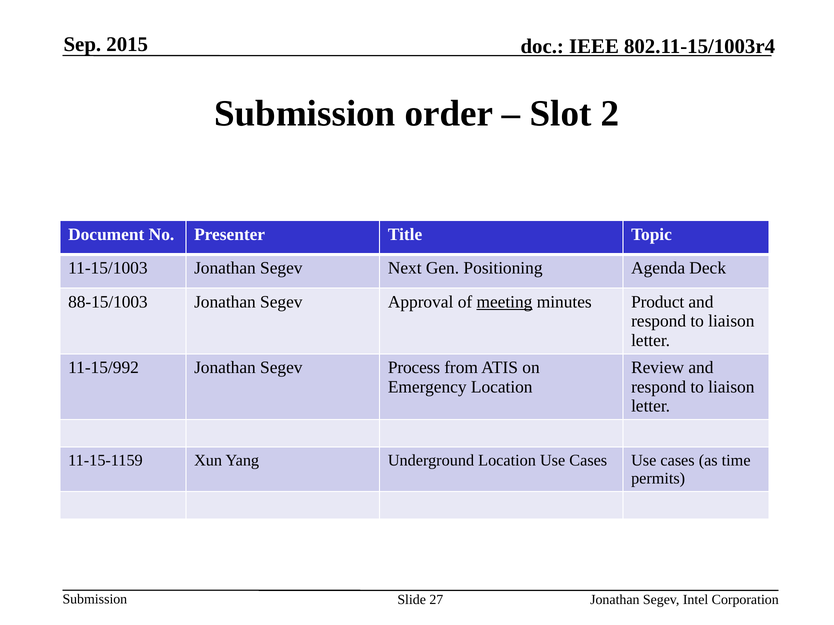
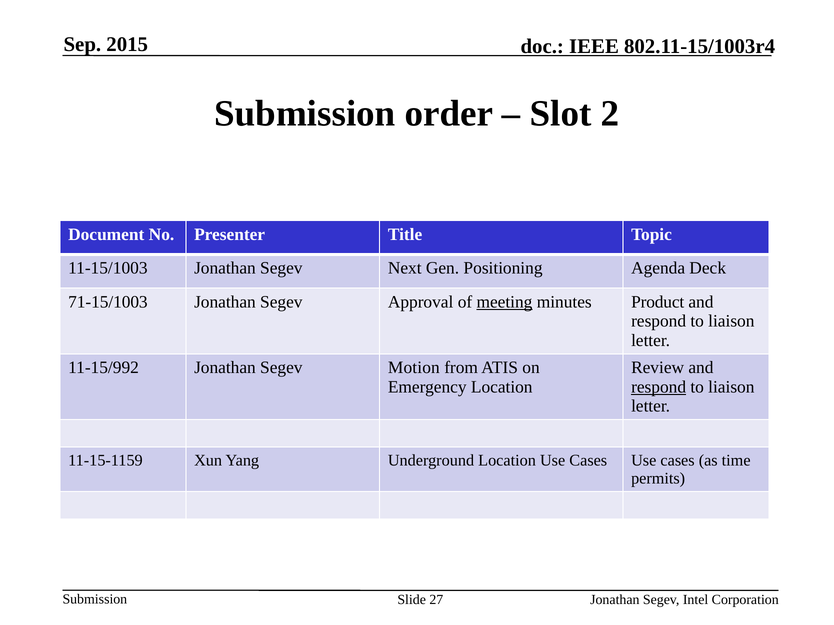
88-15/1003: 88-15/1003 -> 71-15/1003 (108, 302)
Process: Process -> Motion (414, 368)
respond underline: none -> present (659, 387)
